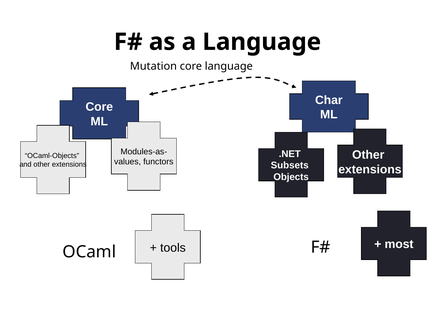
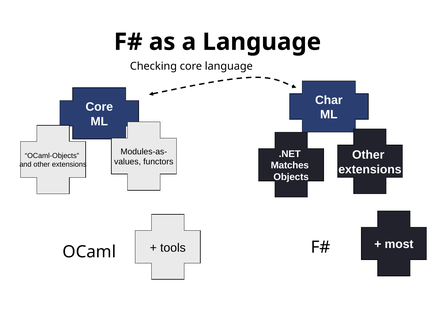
Mutation: Mutation -> Checking (153, 66)
Subsets: Subsets -> Matches (290, 166)
